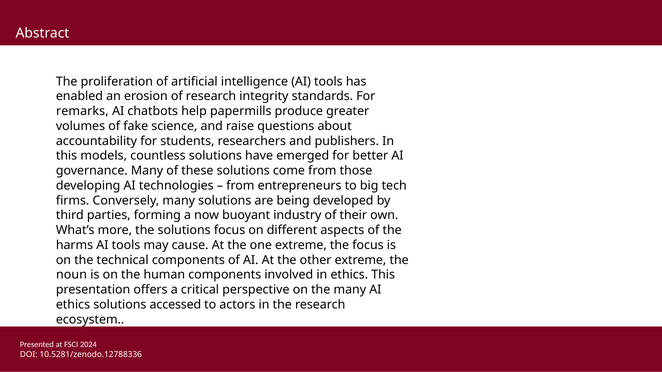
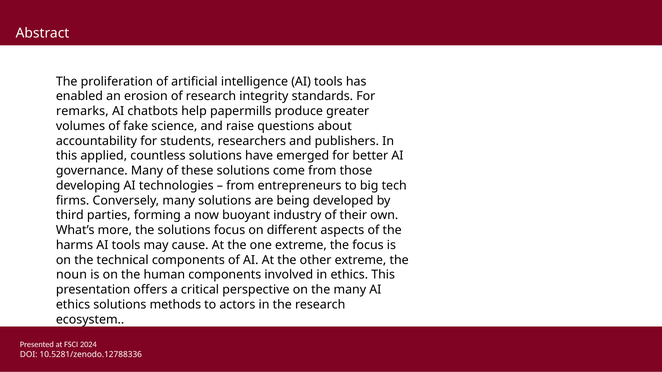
models: models -> applied (104, 156)
accessed: accessed -> methods (175, 305)
